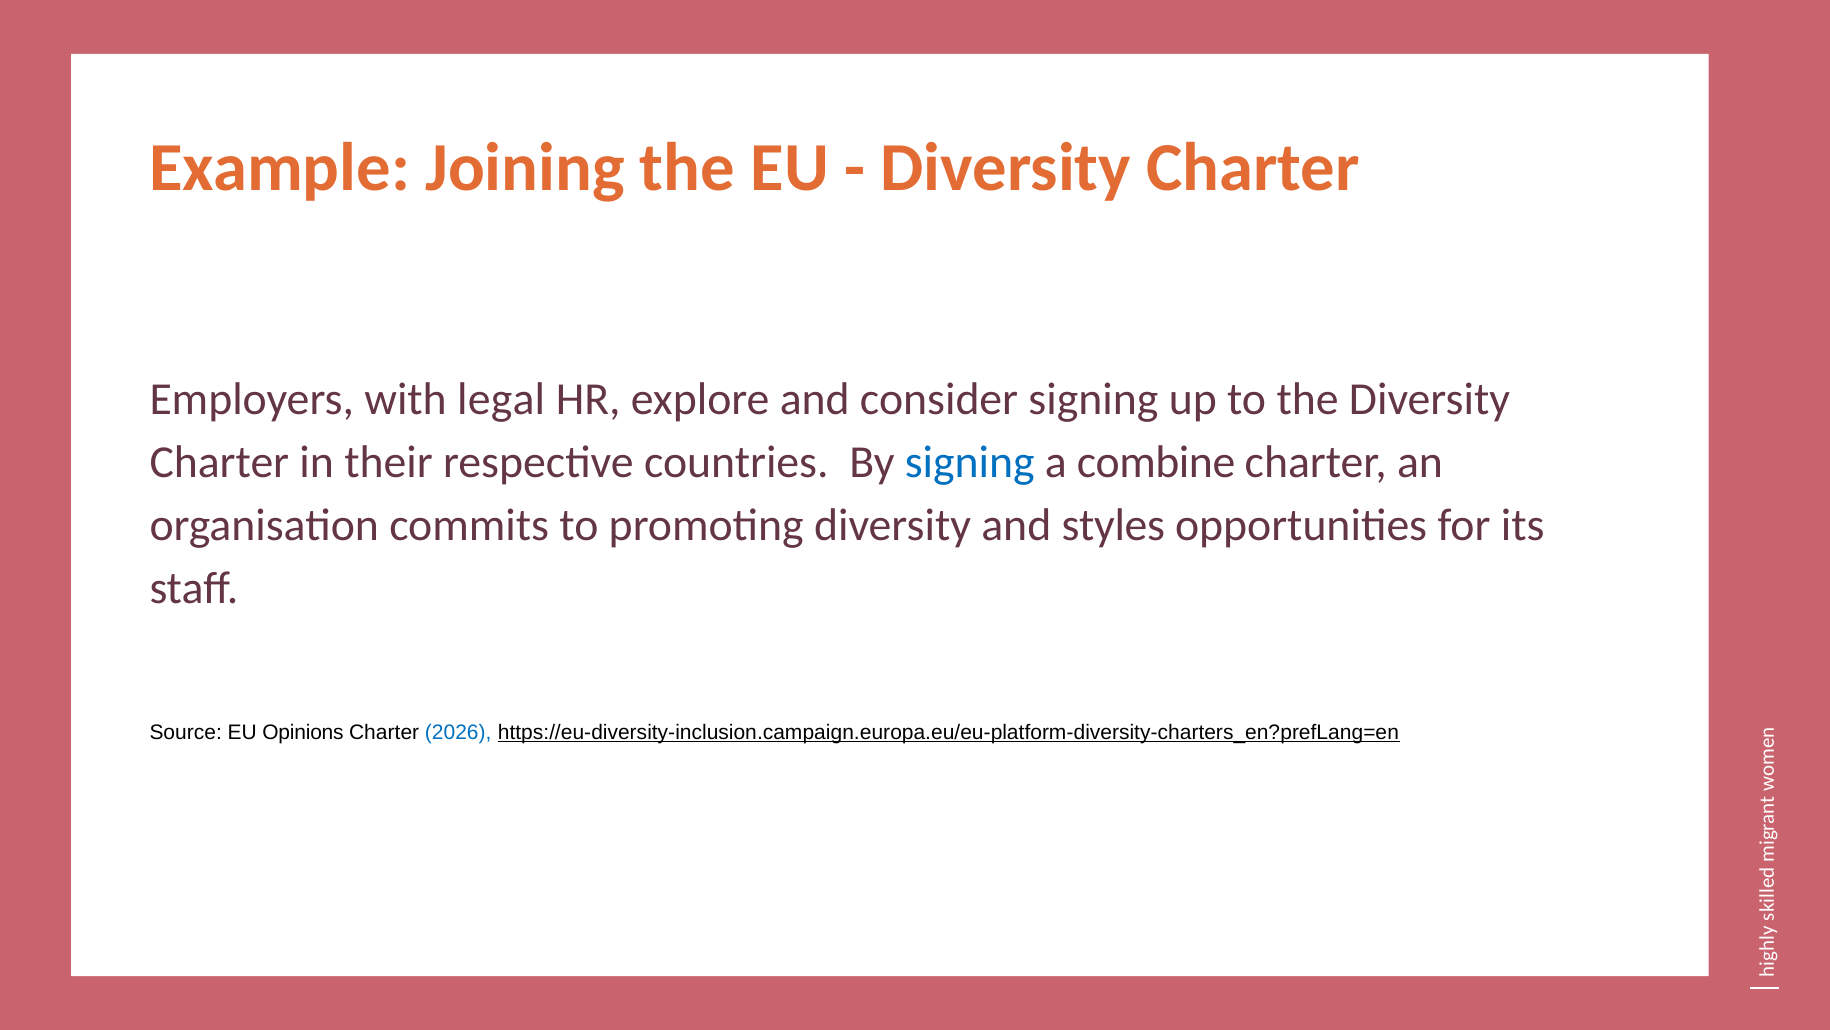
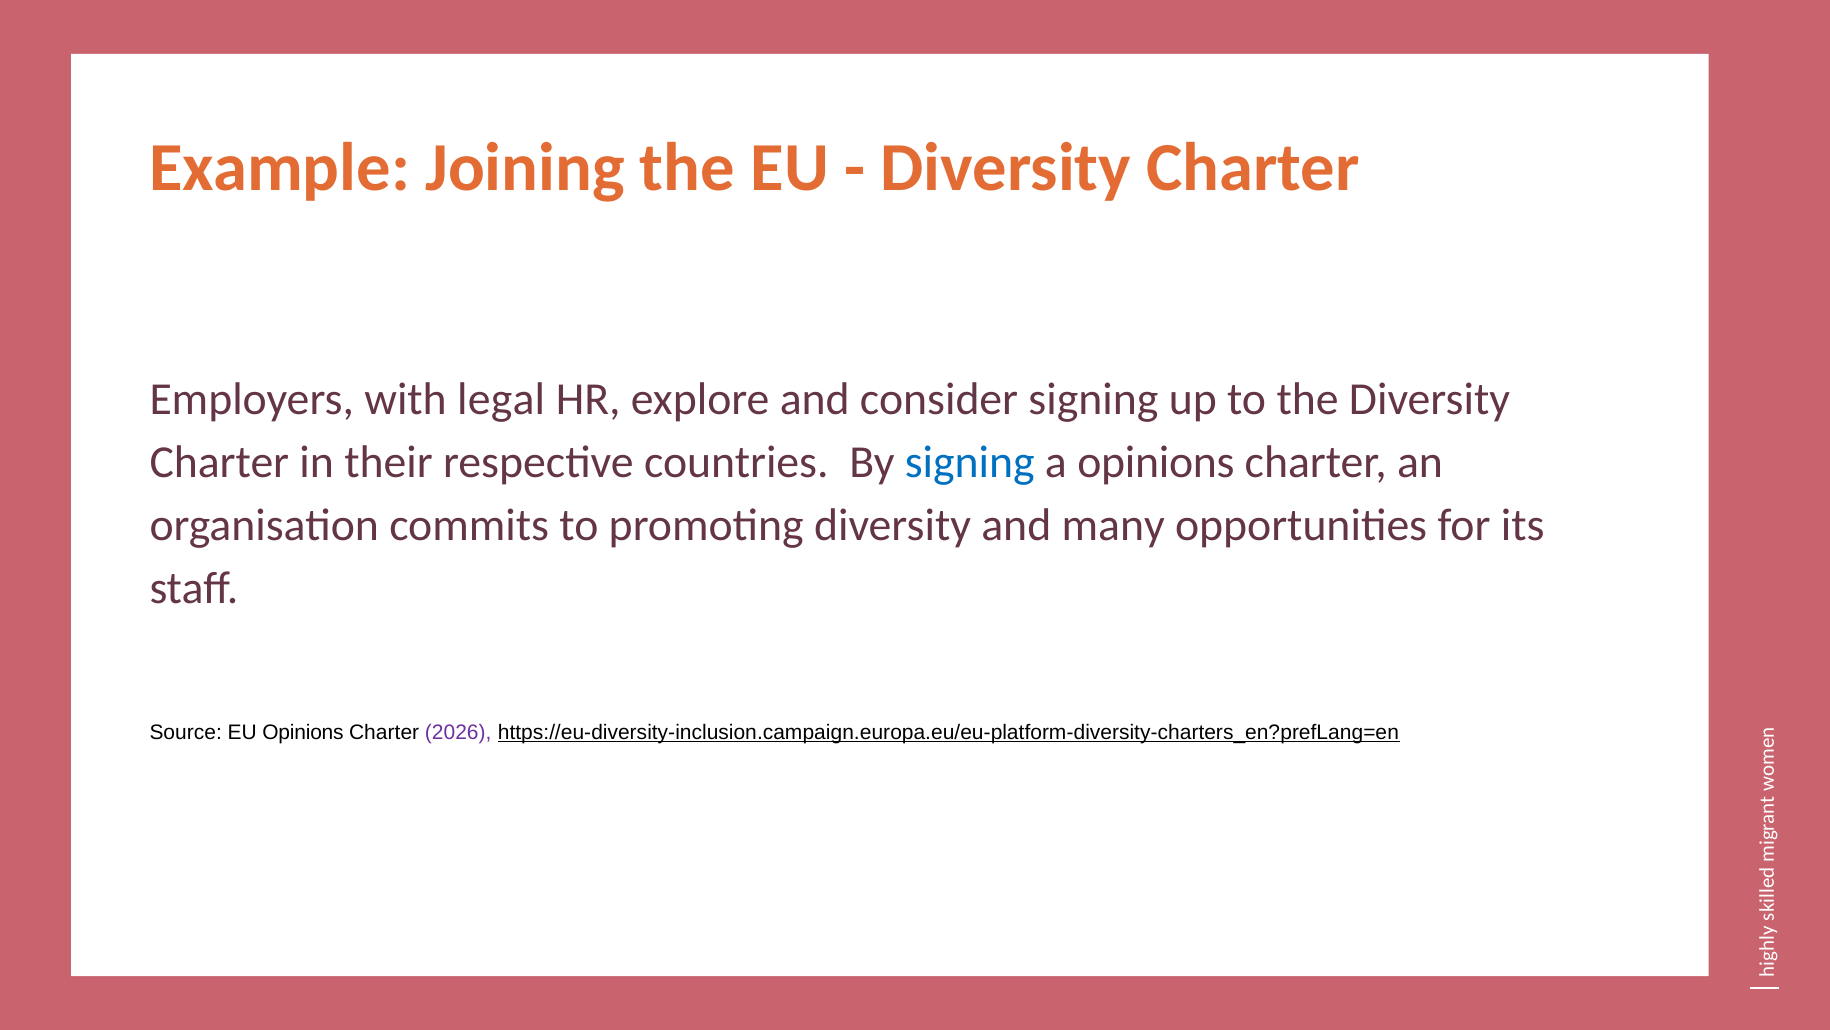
a combine: combine -> opinions (1156, 462)
styles: styles -> many (1113, 525)
2026 colour: blue -> purple (458, 732)
